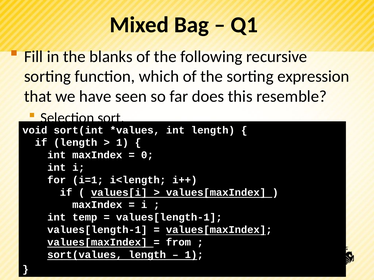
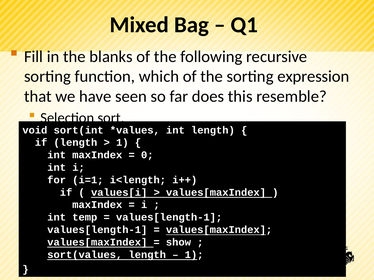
from: from -> show (178, 243)
